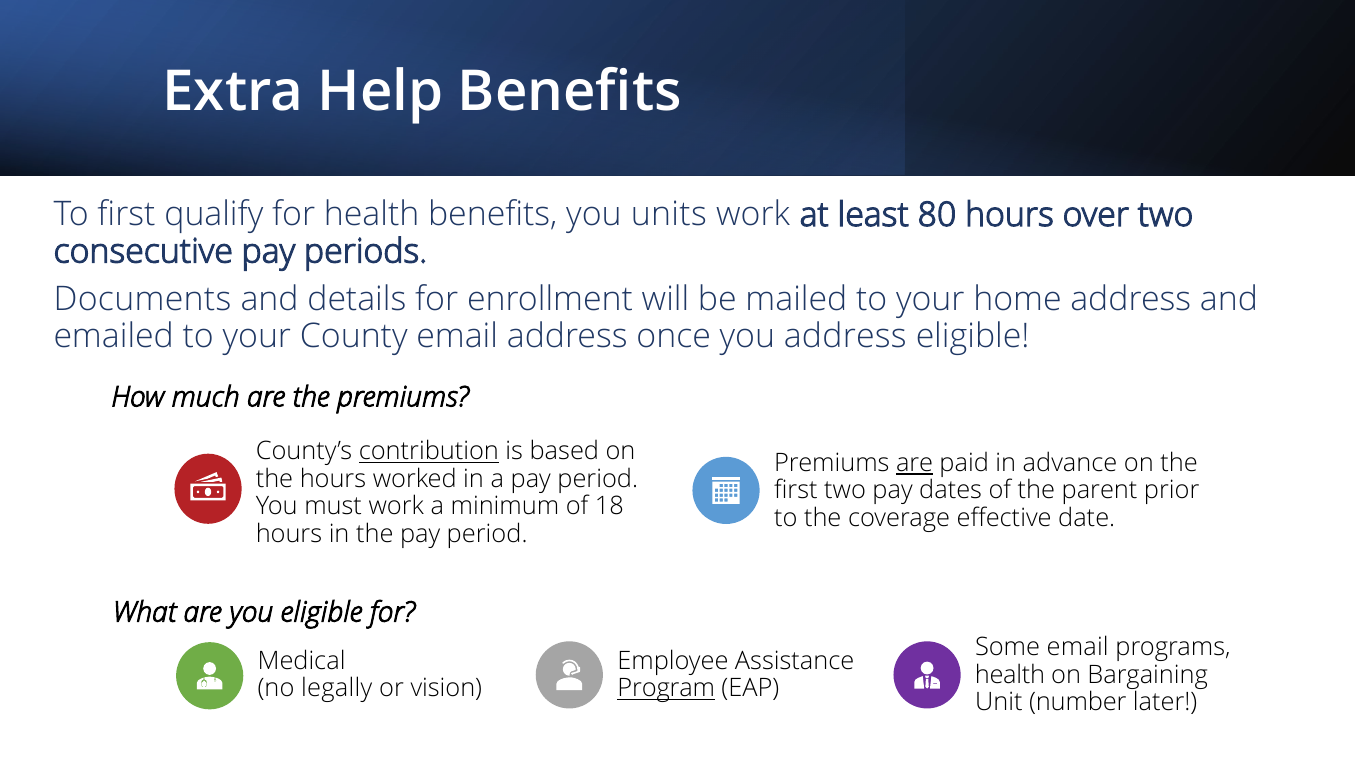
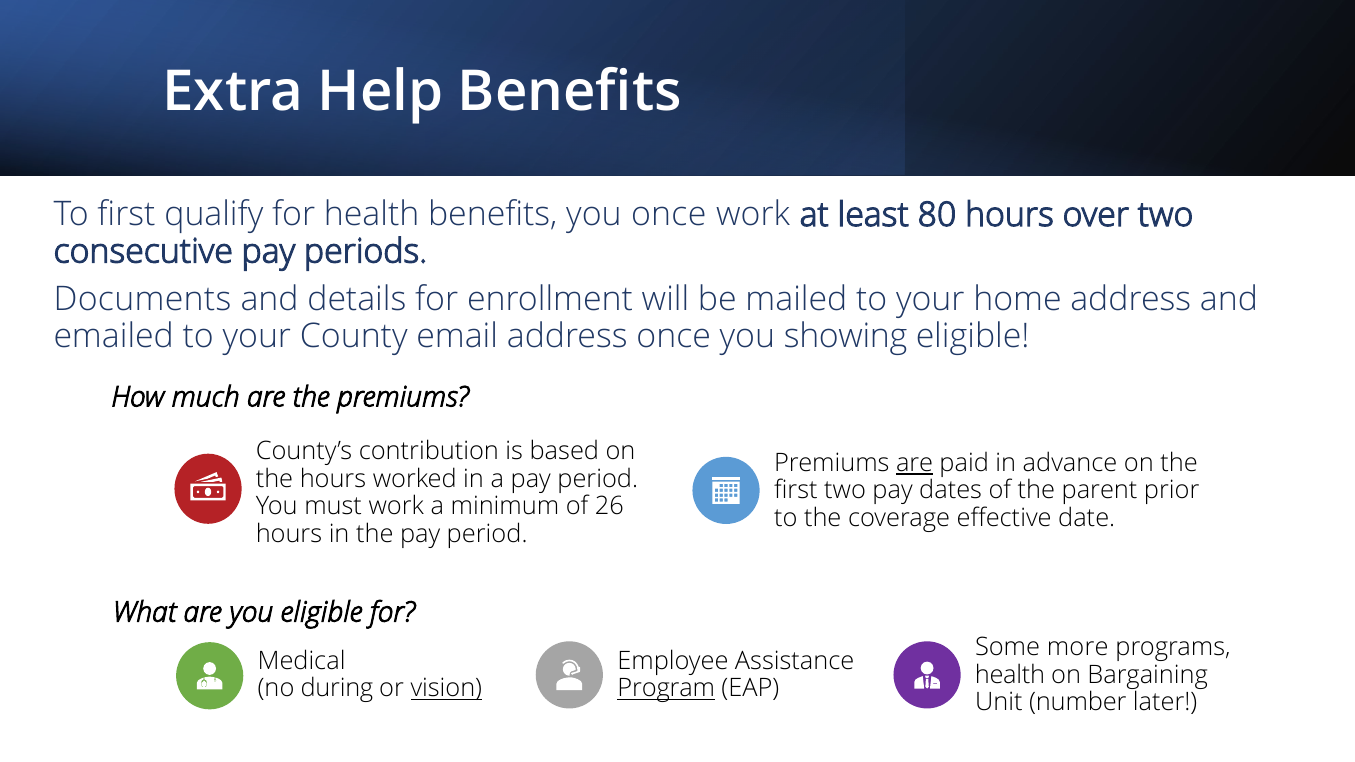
you units: units -> once (669, 215)
you address: address -> showing (846, 336)
contribution underline: present -> none (429, 452)
18: 18 -> 26 (609, 506)
Some email: email -> more (1078, 647)
legally: legally -> during (337, 689)
vision underline: none -> present (446, 689)
